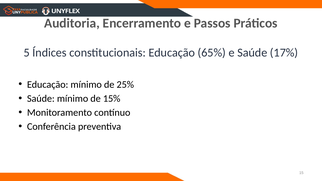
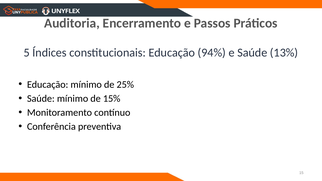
65%: 65% -> 94% (212, 53)
17%: 17% -> 13% (284, 53)
